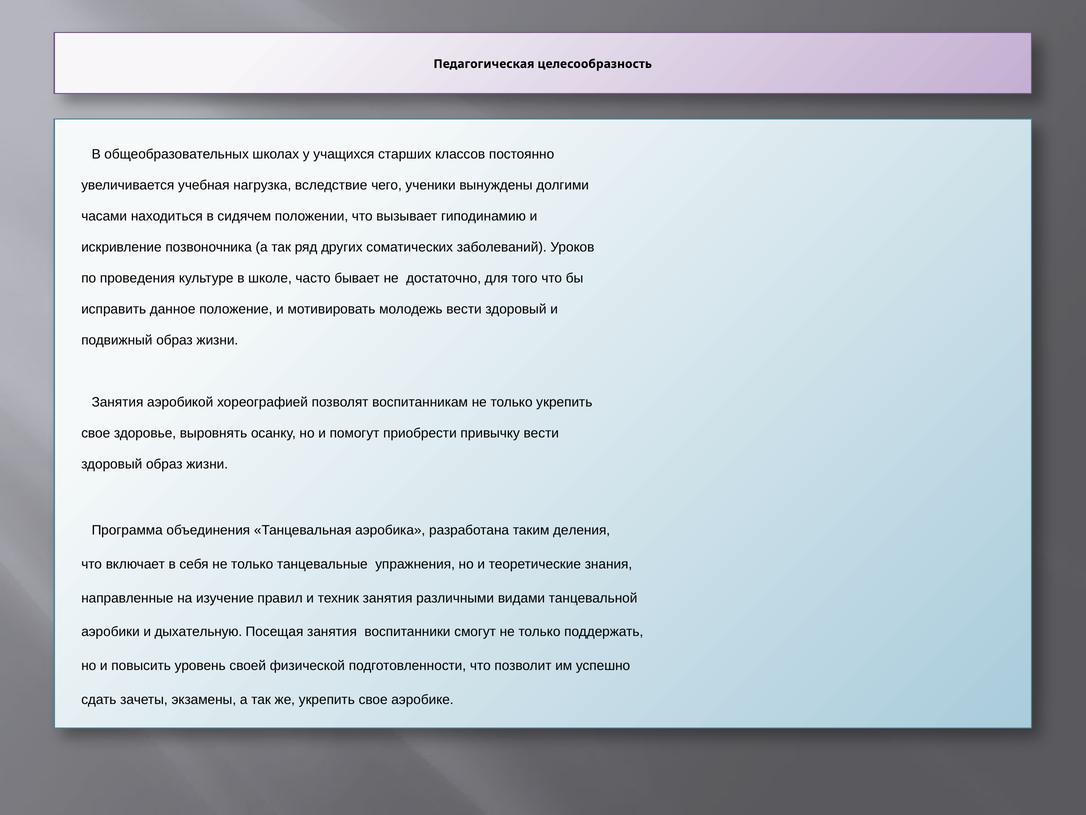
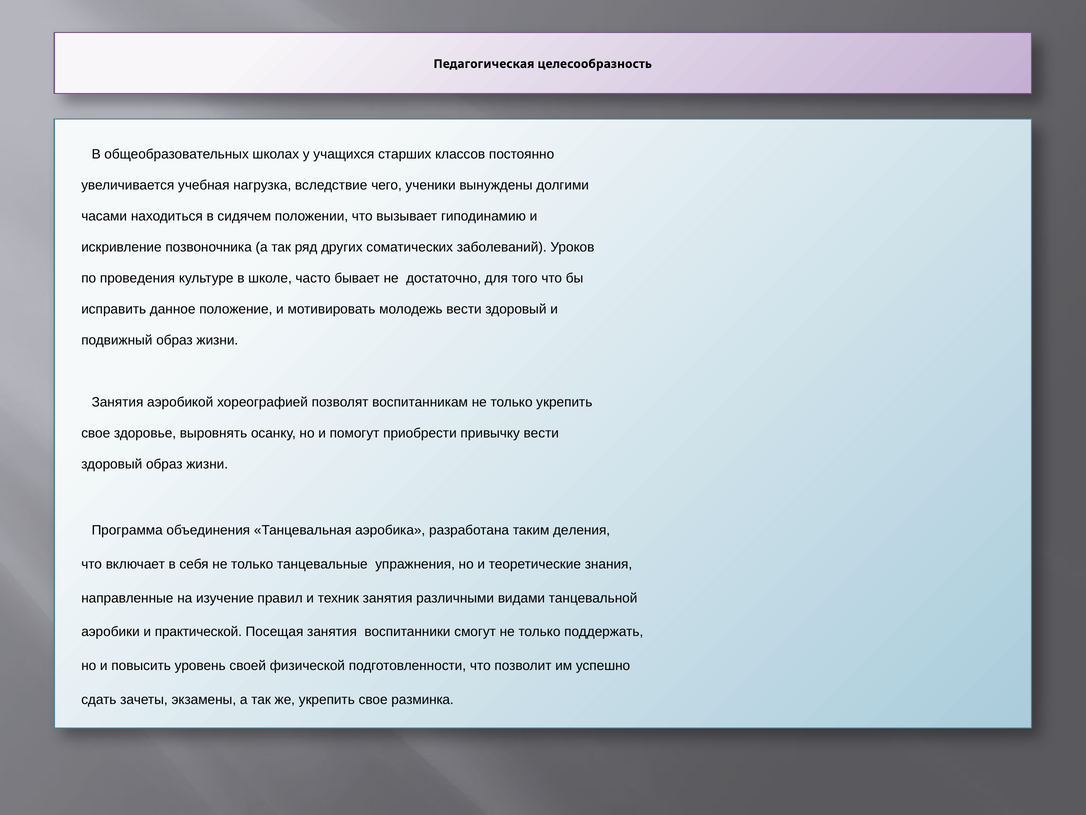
дыхательную: дыхательную -> практической (198, 632)
аэробике: аэробике -> разминка (422, 699)
